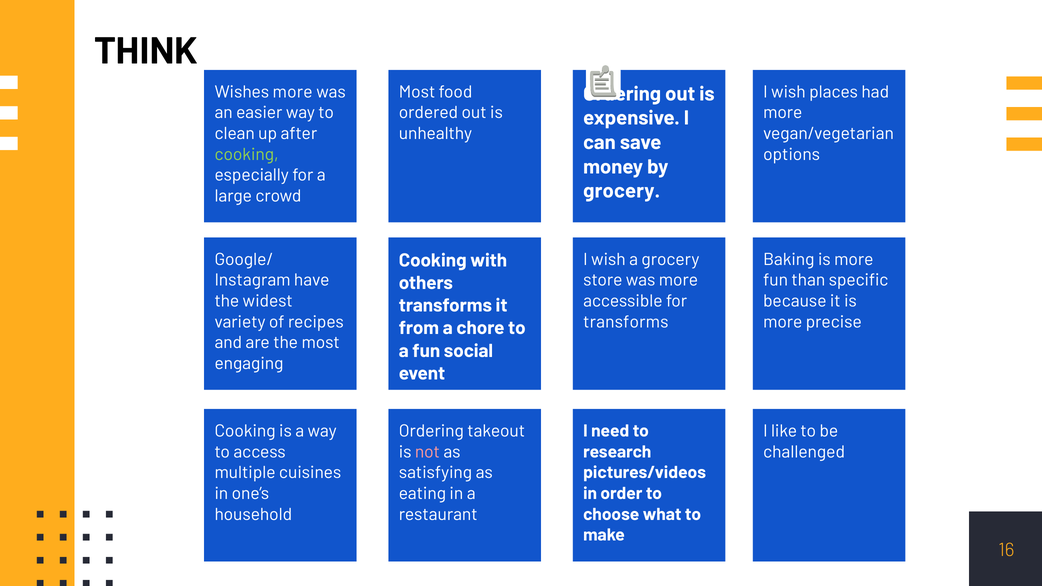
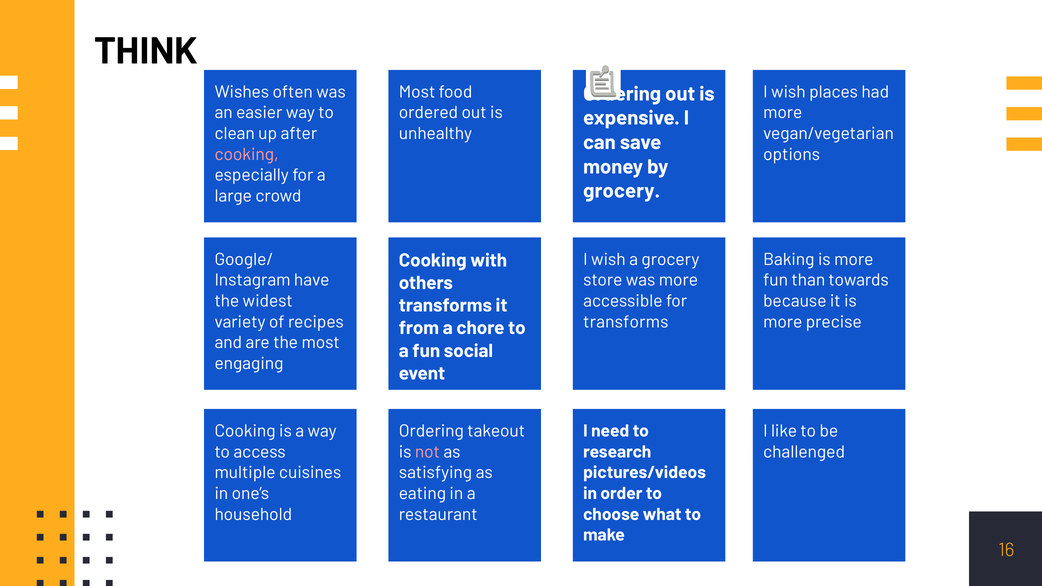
Wishes more: more -> often (293, 92)
cooking colour: light green -> pink (247, 154)
specific: specific -> towards (859, 280)
